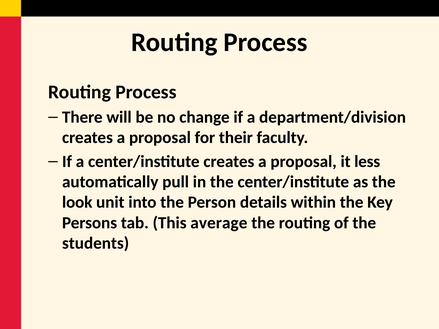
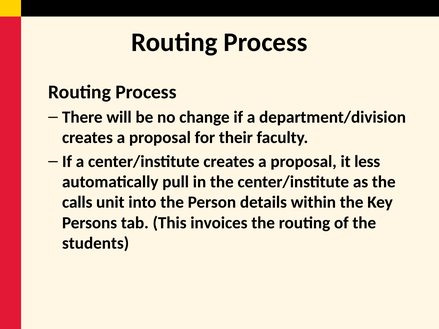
look: look -> calls (77, 202)
average: average -> invoices (219, 223)
